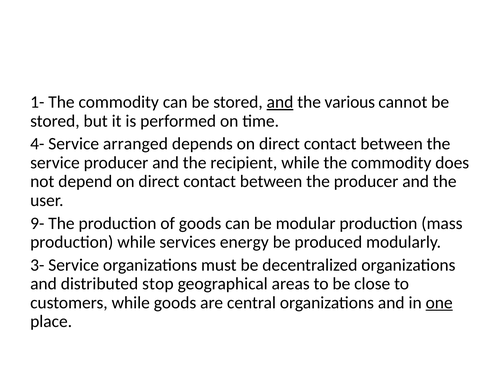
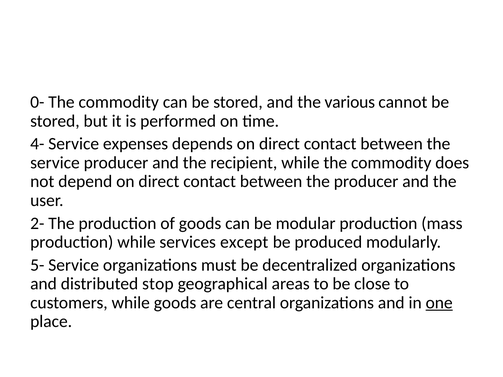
1-: 1- -> 0- (37, 102)
and underline: present -> none (280, 102)
arranged: arranged -> expenses (136, 144)
9-: 9- -> 2- (37, 223)
energy: energy -> except (244, 242)
3-: 3- -> 5- (37, 265)
